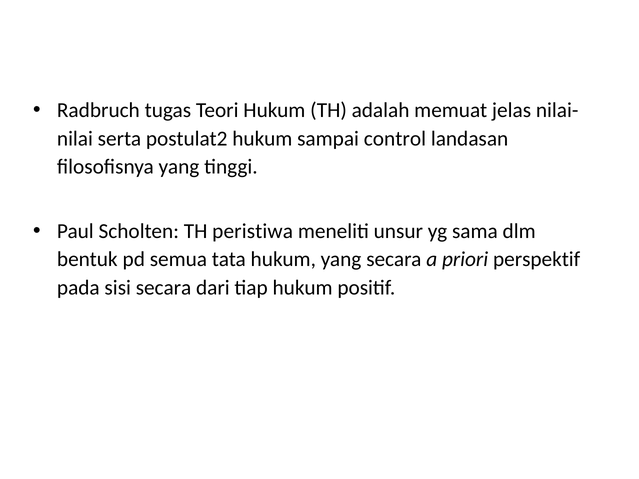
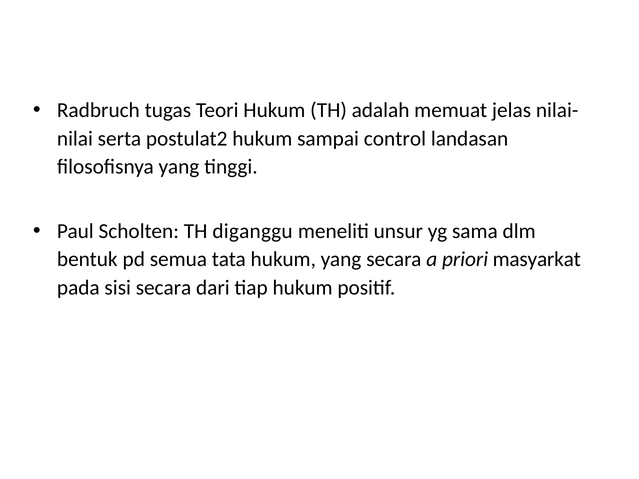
peristiwa: peristiwa -> diganggu (253, 231)
perspektif: perspektif -> masyarkat (537, 260)
